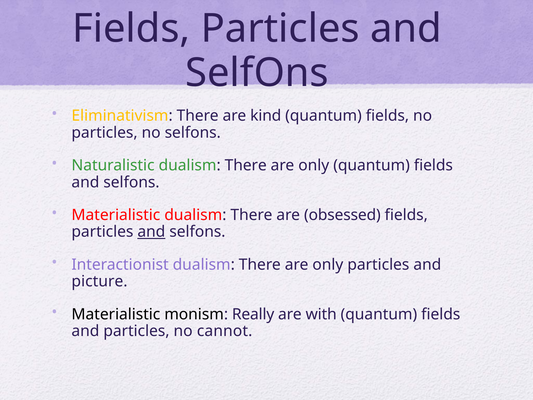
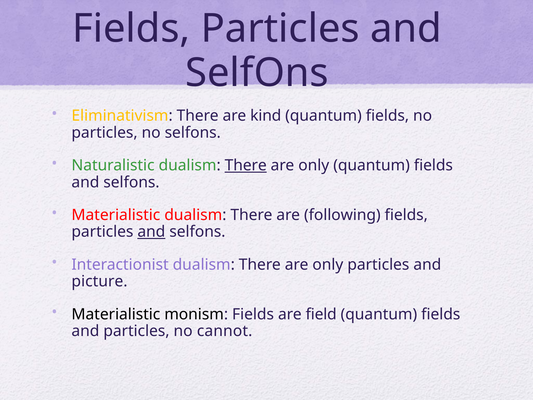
There underline: none -> present (246, 165)
obsessed: obsessed -> following (342, 215)
monism Really: Really -> Fields (253, 314)
with: with -> field (321, 314)
